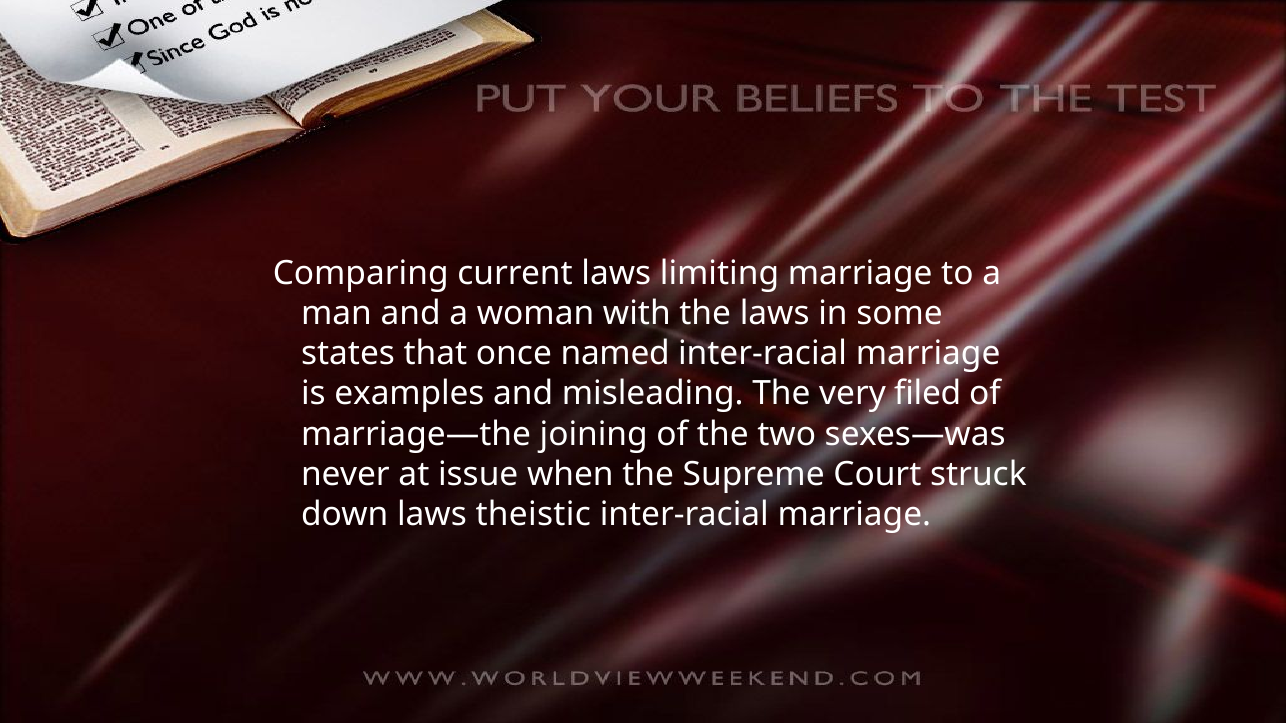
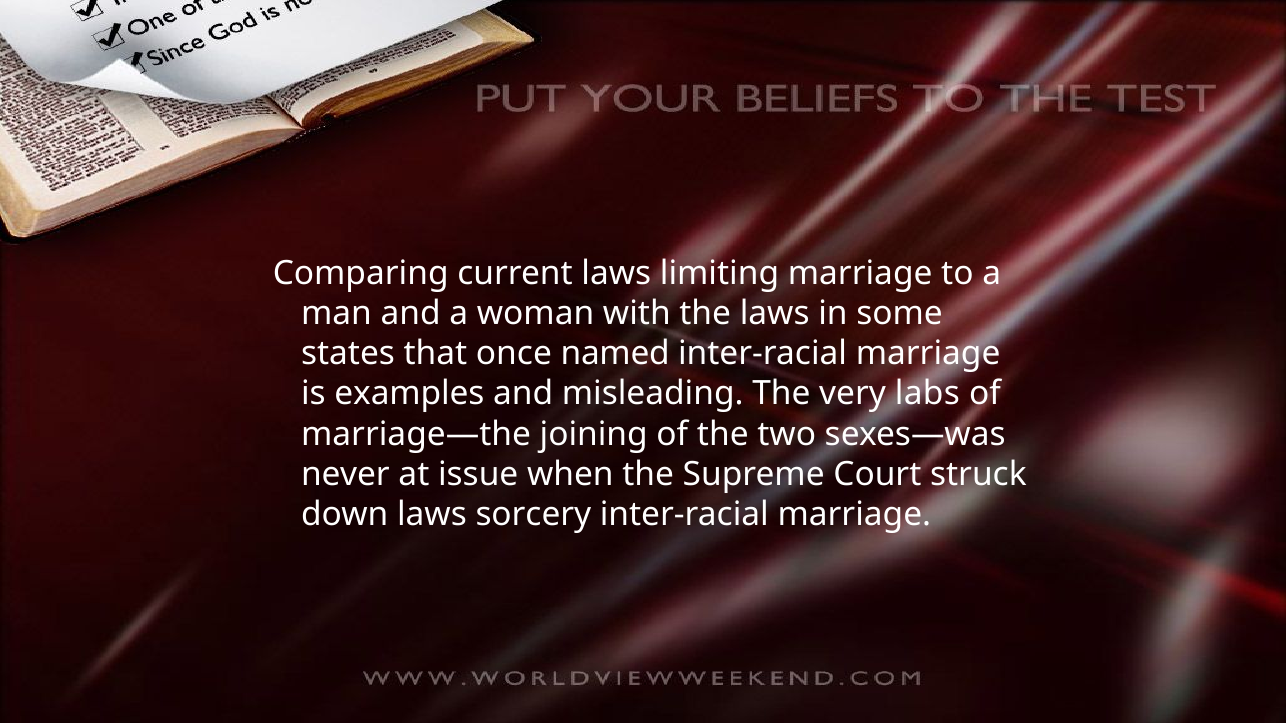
filed: filed -> labs (927, 394)
theistic: theistic -> sorcery (533, 515)
